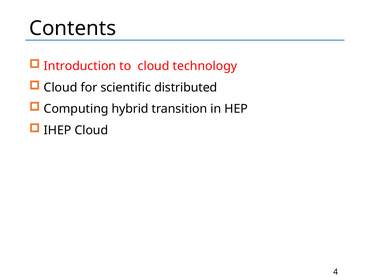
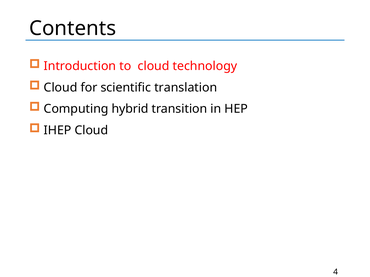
distributed: distributed -> translation (186, 88)
